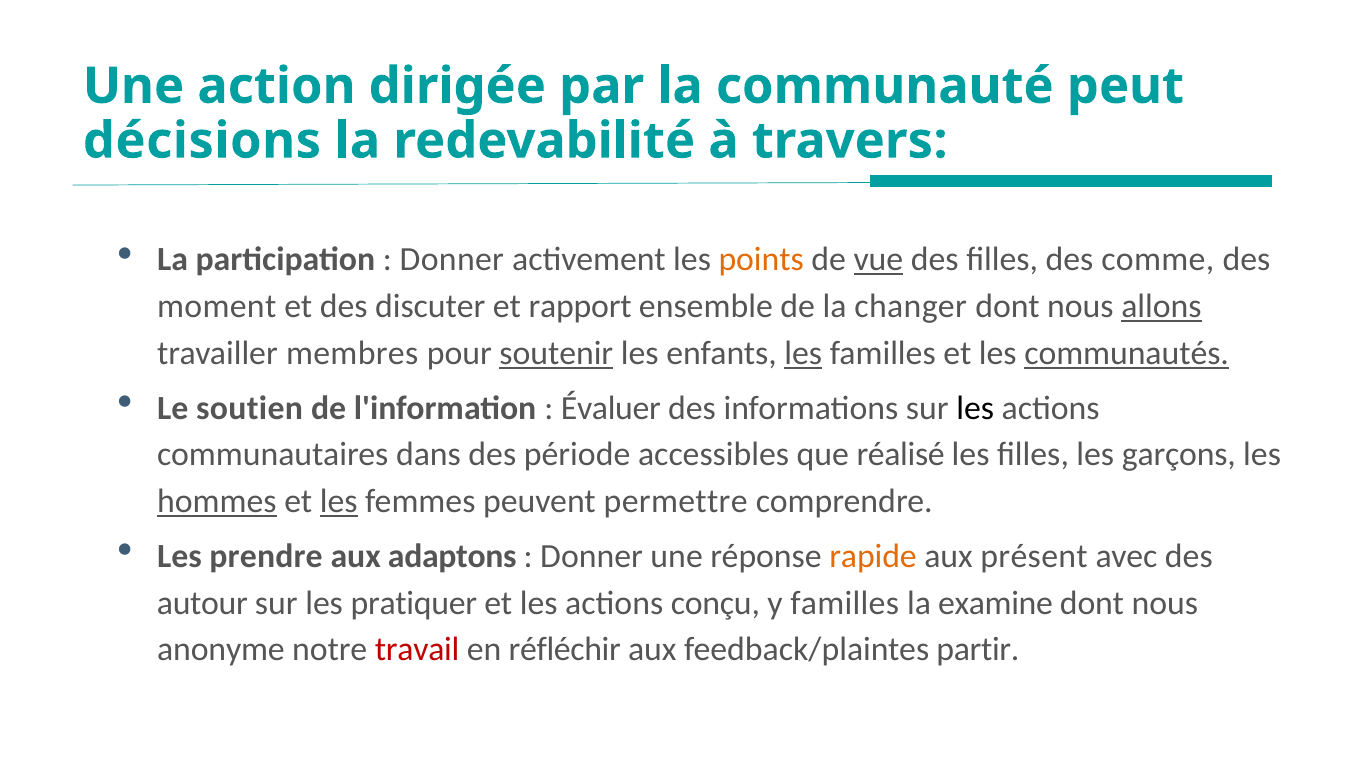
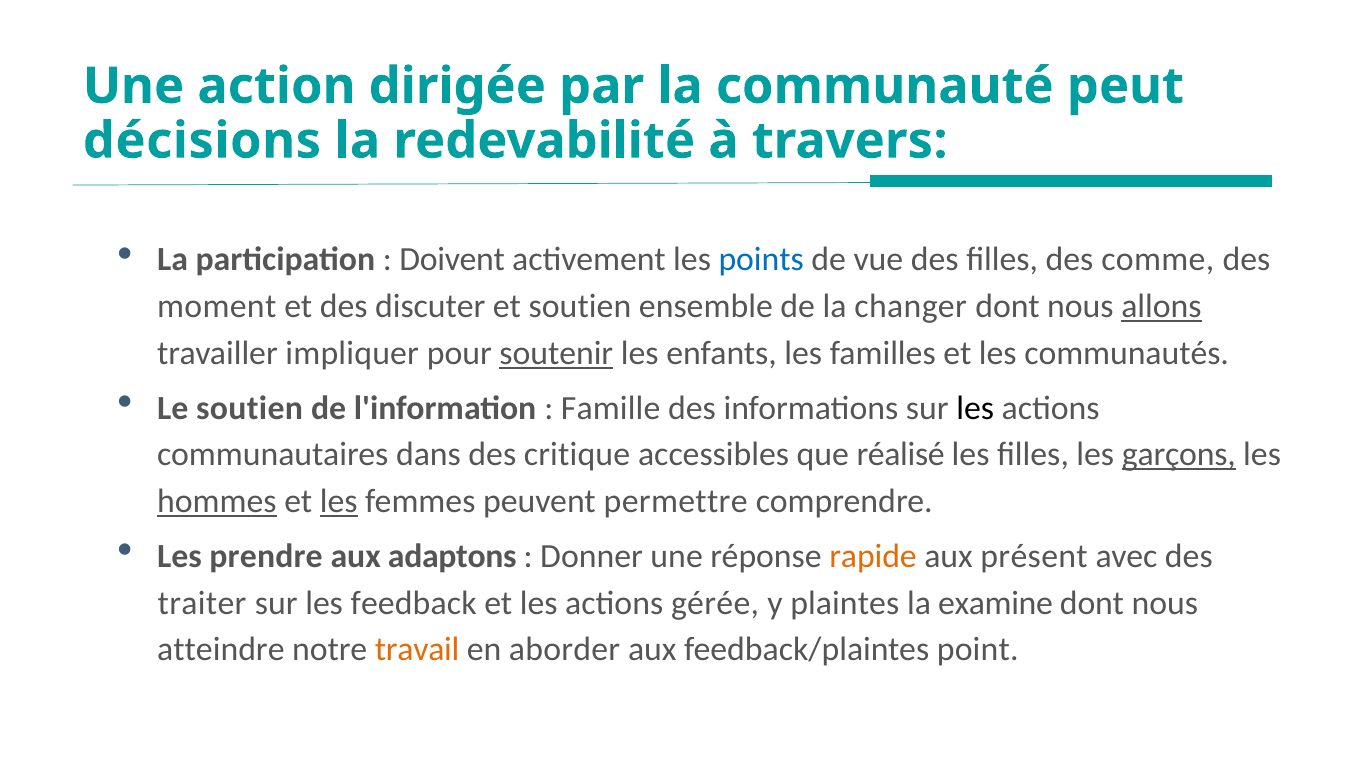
Donner: Donner -> Doivent (452, 260)
points colour: orange -> blue (761, 260)
vue underline: present -> none (878, 260)
et rapport: rapport -> soutien (580, 306)
membres: membres -> impliquer (352, 353)
les underline: present -> none (803, 353)
communautés underline: present -> none (1127, 353)
Évaluer: Évaluer -> Famille (611, 408)
période: période -> critique (577, 455)
garçons underline: none -> present (1179, 455)
autour: autour -> traiter (202, 603)
pratiquer: pratiquer -> feedback (414, 603)
conçu: conçu -> gérée (715, 603)
y familles: familles -> plaintes (845, 603)
anonyme: anonyme -> atteindre (221, 649)
travail colour: red -> orange (417, 649)
réfléchir: réfléchir -> aborder (565, 649)
partir: partir -> point (978, 649)
